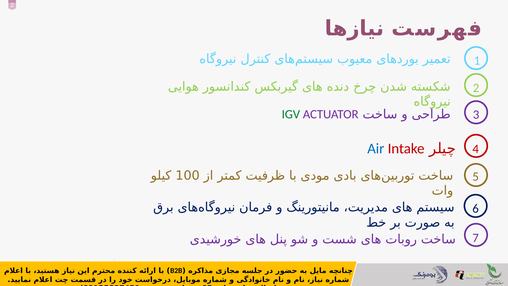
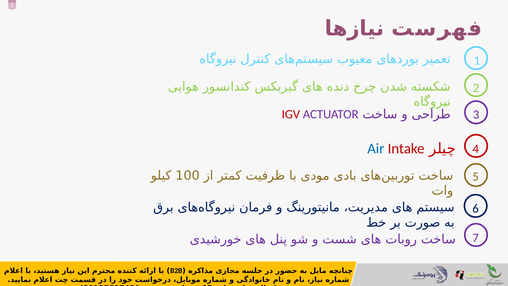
IGV colour: green -> red (291, 114)
